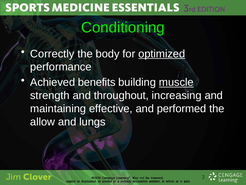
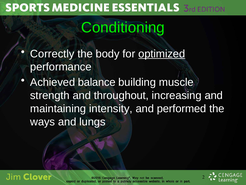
benefits: benefits -> balance (97, 82)
muscle underline: present -> none (176, 82)
effective: effective -> intensity (111, 108)
allow: allow -> ways (43, 121)
